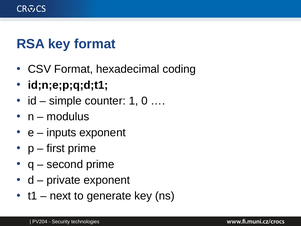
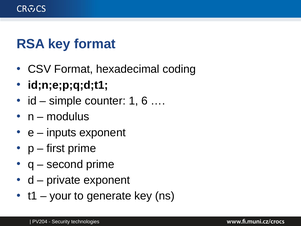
0: 0 -> 6 (144, 101)
next: next -> your (60, 196)
